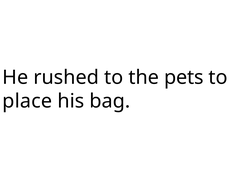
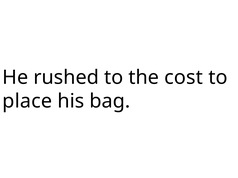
pets: pets -> cost (184, 78)
